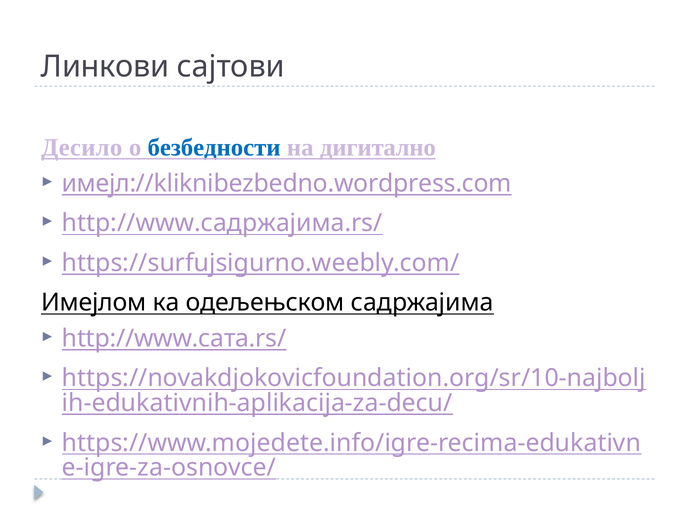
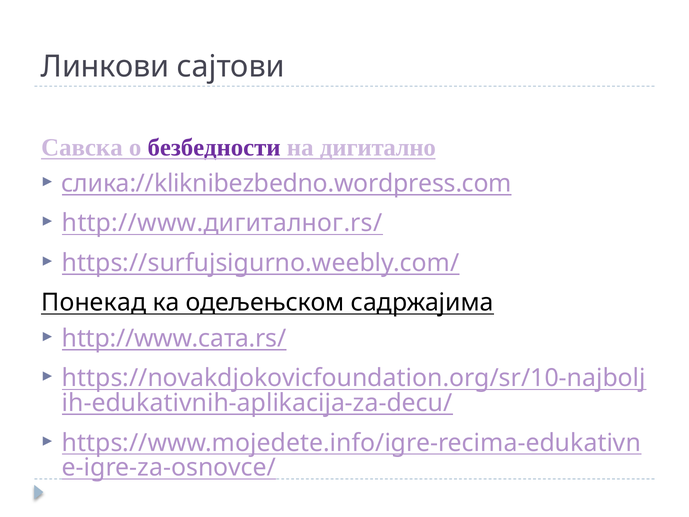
Десило: Десило -> Савска (82, 148)
безбедности colour: blue -> purple (214, 148)
имејл://kliknibezbedno.wordpress.com: имејл://kliknibezbedno.wordpress.com -> слика://kliknibezbedno.wordpress.com (287, 183)
http://www.садржајима.rs/: http://www.садржајима.rs/ -> http://www.дигиталног.rs/ (222, 223)
Имејлом: Имејлом -> Понекад (94, 303)
